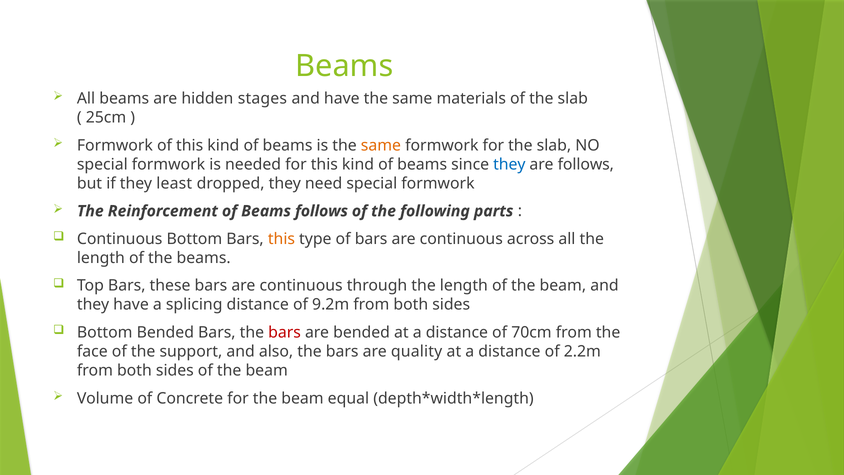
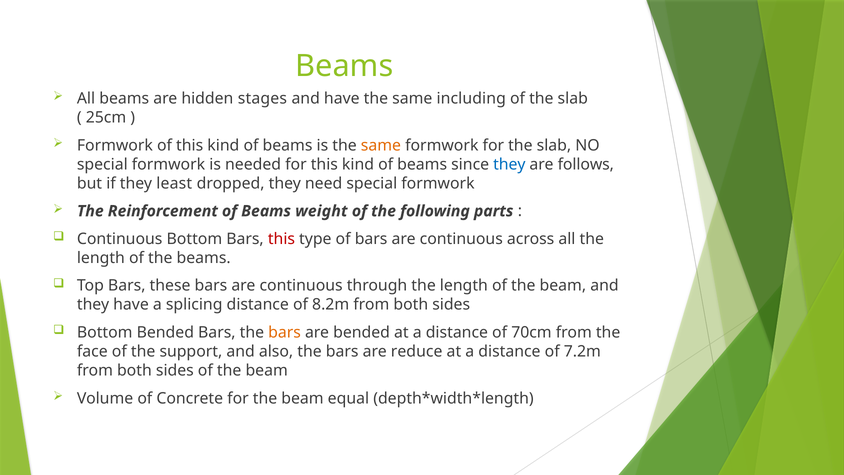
materials: materials -> including (471, 98)
Beams follows: follows -> weight (321, 211)
this colour: orange -> red (281, 239)
9.2m: 9.2m -> 8.2m (331, 305)
bars colour: red -> orange (285, 332)
quality: quality -> reduce (417, 351)
2.2m: 2.2m -> 7.2m (582, 351)
